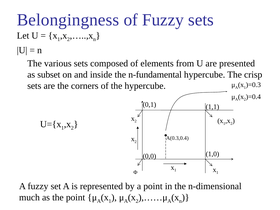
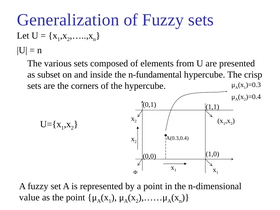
Belongingness: Belongingness -> Generalization (68, 20)
much: much -> value (29, 198)
